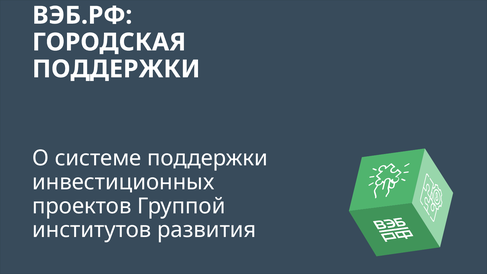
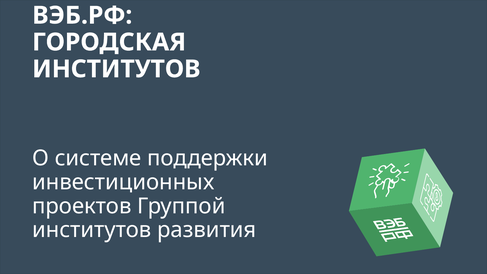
ПОДДЕРЖКИ: ПОДДЕРЖКИ -> ИНСТИТУТОВ (116, 69)
